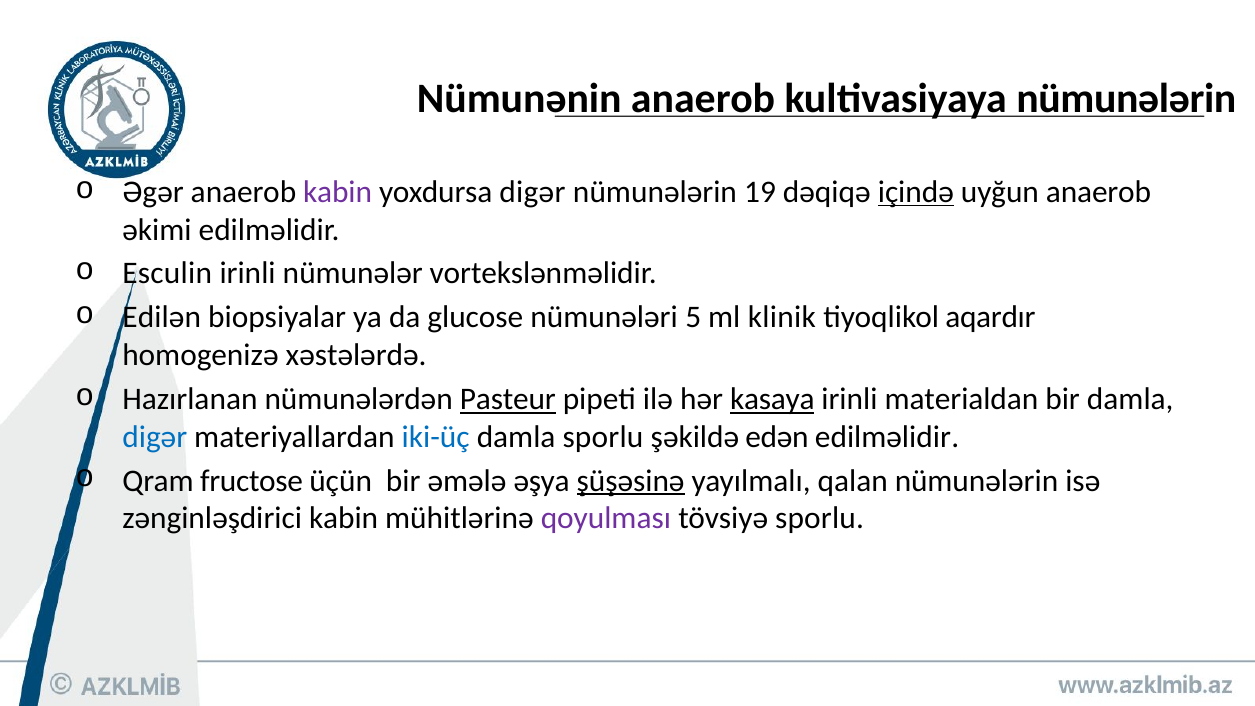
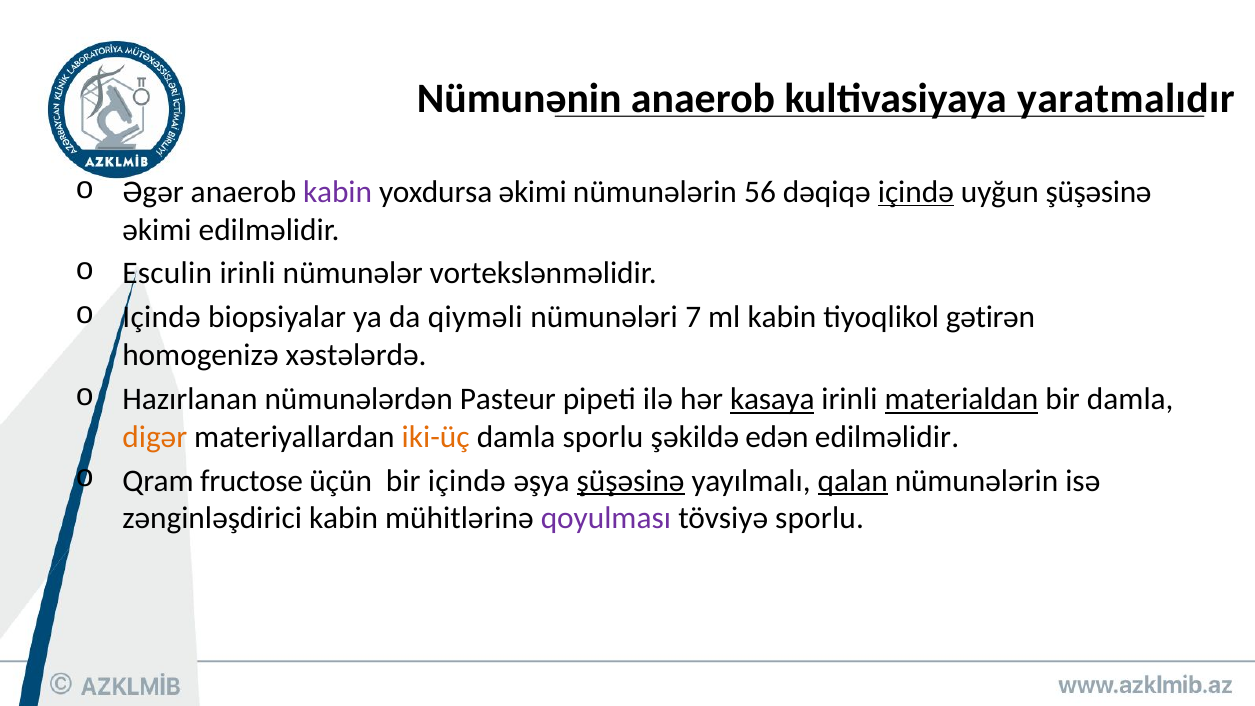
kultivasiyaya nümunələrin: nümunələrin -> yaratmalıdır (1126, 98)
yoxdursa digər: digər -> əkimi (533, 192)
19: 19 -> 56 (760, 192)
uyğun anaerob: anaerob -> şüşəsinə (1099, 192)
Edilən: Edilən -> Içində (162, 318)
glucose: glucose -> qiyməli (475, 318)
5: 5 -> 7 (693, 318)
ml klinik: klinik -> kabin (782, 318)
aqardır: aqardır -> gətirən (990, 318)
Pasteur underline: present -> none (508, 399)
materialdan underline: none -> present (961, 399)
digər colour: blue -> orange (155, 437)
iki-üç colour: blue -> orange (436, 437)
bir əmələ: əmələ -> içində (467, 481)
qalan underline: none -> present (853, 481)
